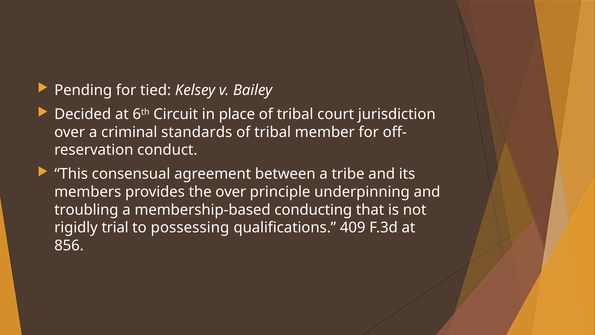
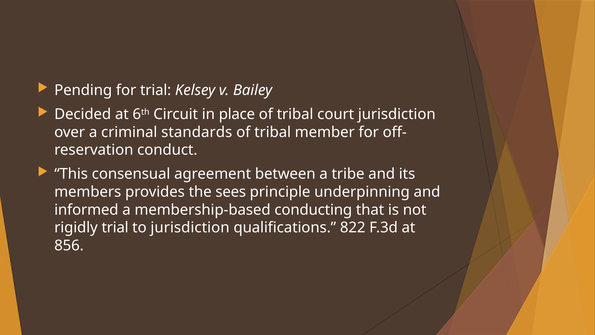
for tied: tied -> trial (156, 90)
the over: over -> sees (231, 192)
troubling: troubling -> informed (86, 210)
to possessing: possessing -> jurisdiction (190, 227)
409: 409 -> 822 (353, 227)
